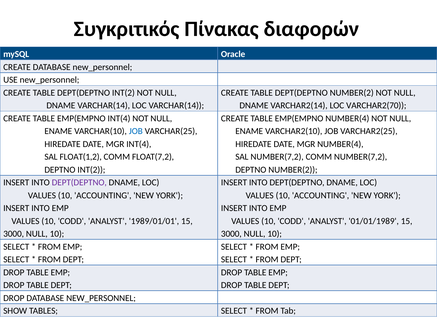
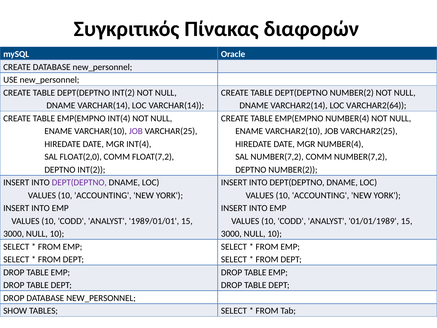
VARCHAR2(70: VARCHAR2(70 -> VARCHAR2(64 (376, 106)
JOB colour: blue -> purple (136, 131)
FLOAT(1,2: FLOAT(1,2 -> FLOAT(2,0 (81, 157)
